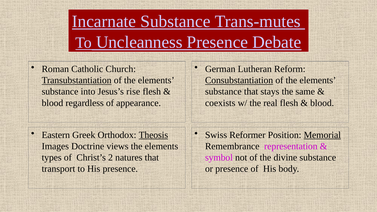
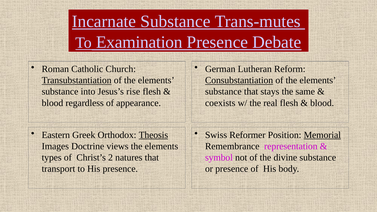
Uncleanness: Uncleanness -> Examination (139, 42)
